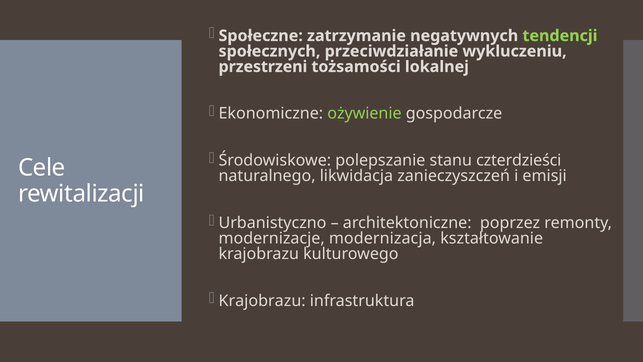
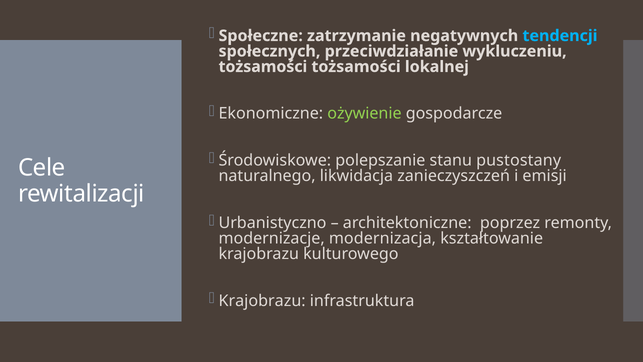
tendencji colour: light green -> light blue (560, 36)
przestrzeni: przestrzeni -> tożsamości (263, 67)
czterdzieści: czterdzieści -> pustostany (519, 160)
